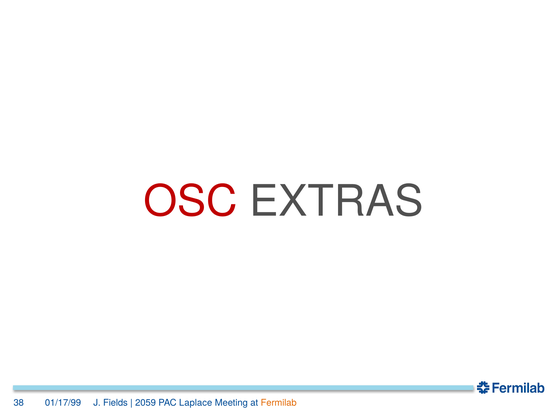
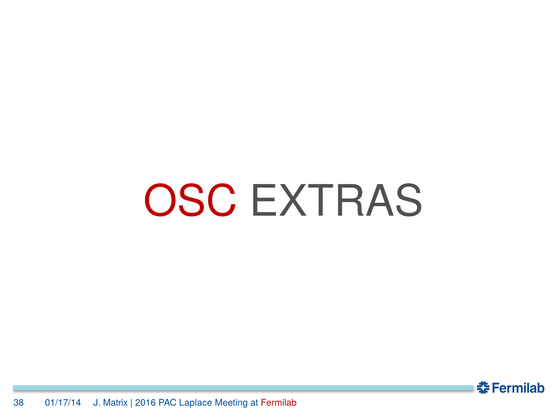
01/17/99: 01/17/99 -> 01/17/14 (63, 403)
Fields: Fields -> Matrix (115, 403)
2059: 2059 -> 2016 (146, 403)
Fermilab colour: orange -> red (279, 403)
